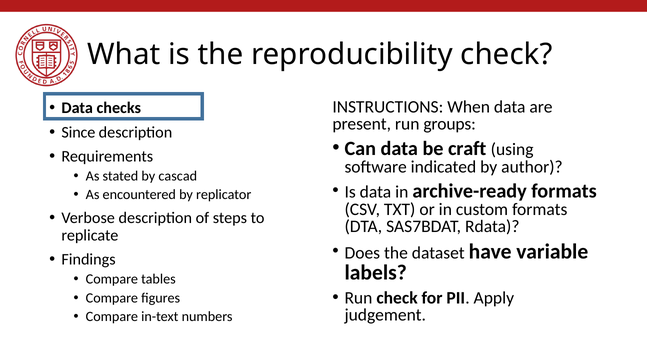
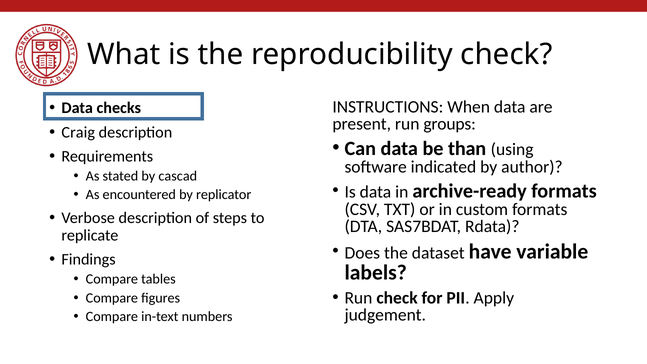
Since: Since -> Craig (78, 132)
craft: craft -> than (467, 148)
